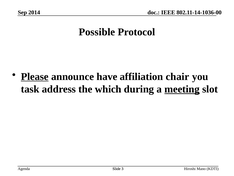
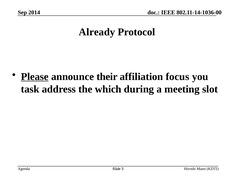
Possible: Possible -> Already (97, 32)
have: have -> their (107, 76)
chair: chair -> focus (178, 76)
meeting underline: present -> none (182, 89)
